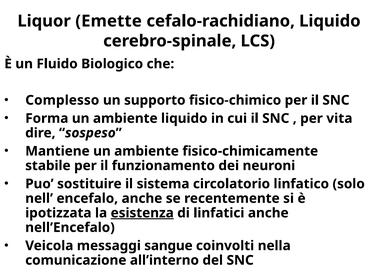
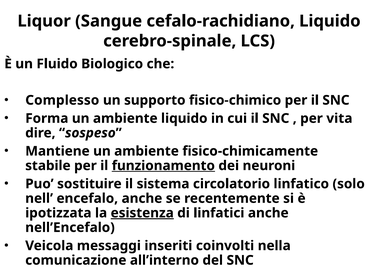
Emette: Emette -> Sangue (109, 21)
funzionamento underline: none -> present (163, 166)
sangue: sangue -> inseriti (168, 246)
